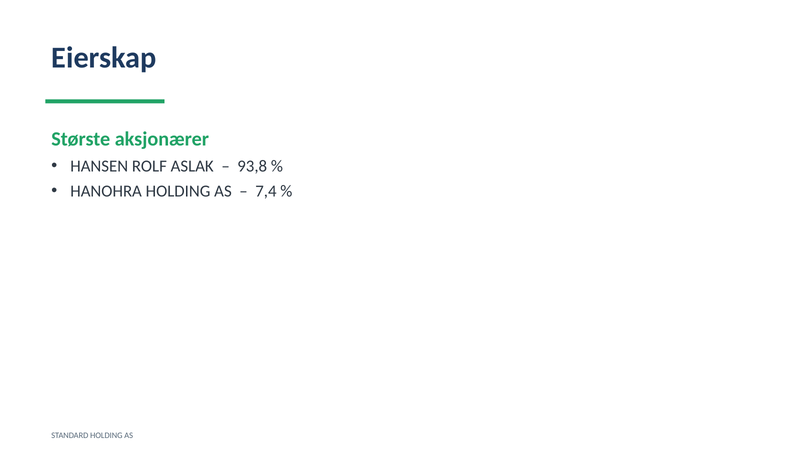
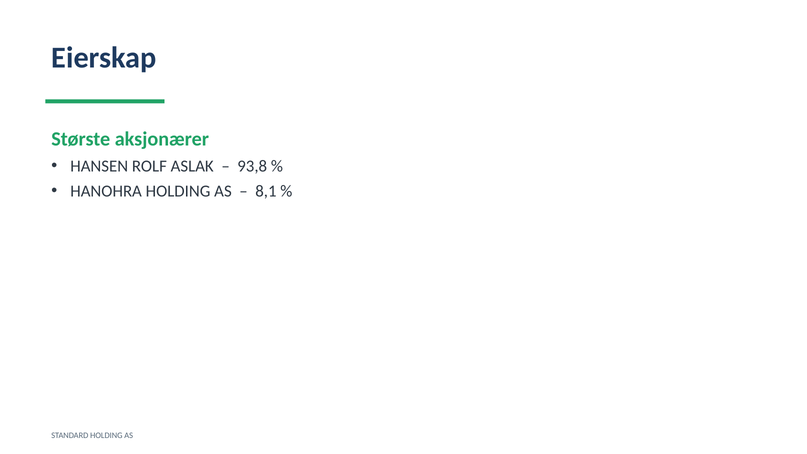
7,4: 7,4 -> 8,1 (266, 191)
